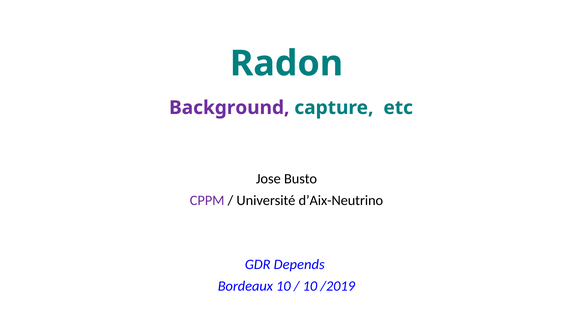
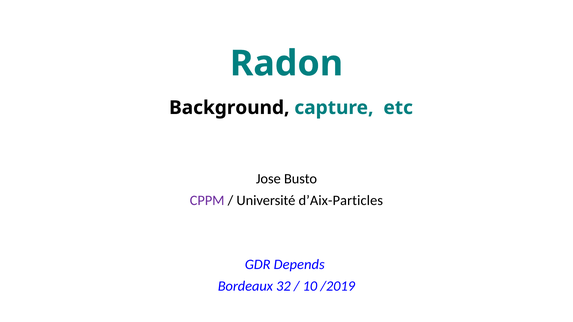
Background colour: purple -> black (229, 108)
d’Aix-Neutrino: d’Aix-Neutrino -> d’Aix-Particles (341, 201)
Bordeaux 10: 10 -> 32 (283, 286)
